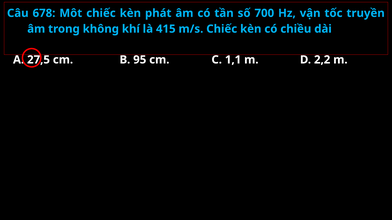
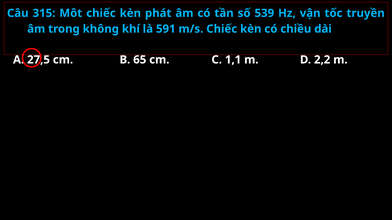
678: 678 -> 315 (44, 13)
700: 700 -> 539 (264, 13)
415: 415 -> 591 (166, 29)
95: 95 -> 65 (140, 60)
